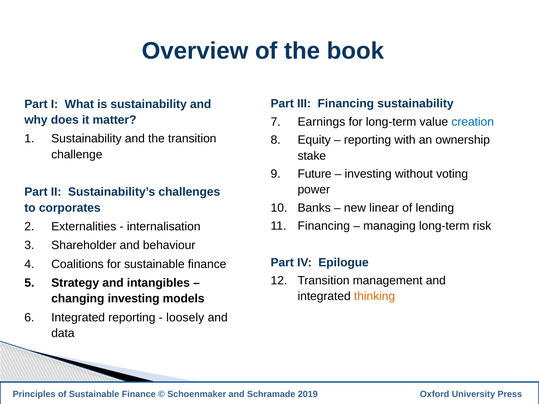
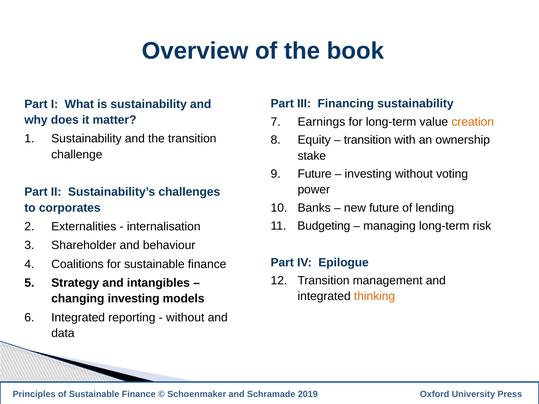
creation colour: blue -> orange (473, 122)
reporting: reporting -> transition (368, 140)
new linear: linear -> future (384, 208)
Financing: Financing -> Budgeting (324, 226)
loosely: loosely -> without (185, 318)
